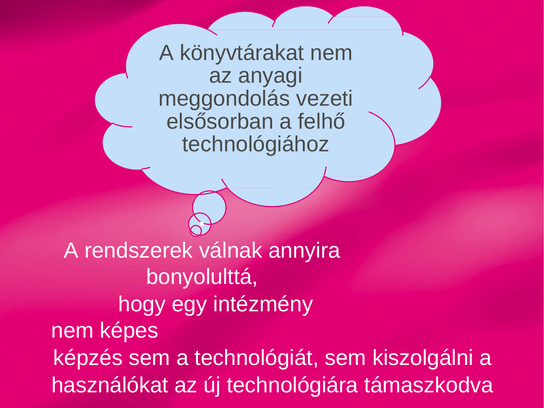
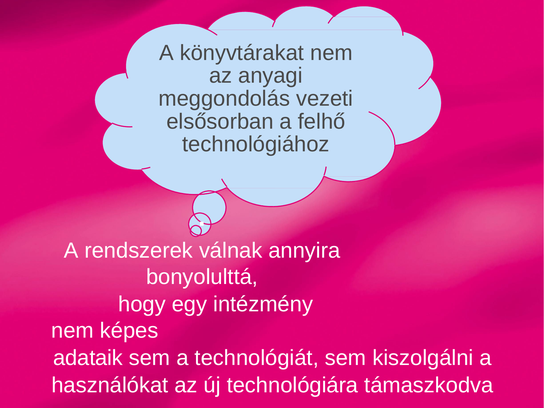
képzés: képzés -> adataik (88, 358)
